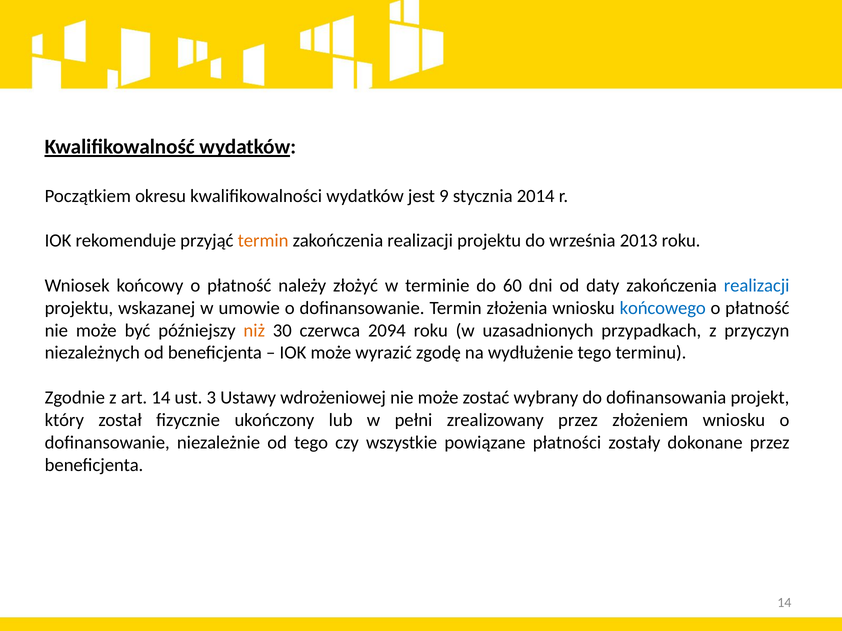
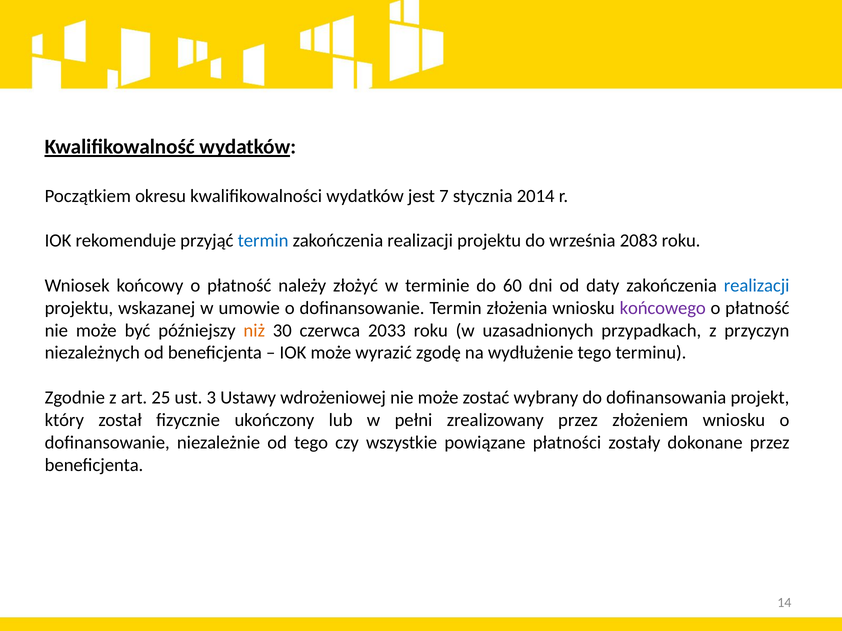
9: 9 -> 7 (444, 196)
termin colour: orange -> blue (263, 241)
2013: 2013 -> 2083 (639, 241)
końcowego colour: blue -> purple (663, 308)
2094: 2094 -> 2033 (387, 331)
art 14: 14 -> 25 (161, 398)
